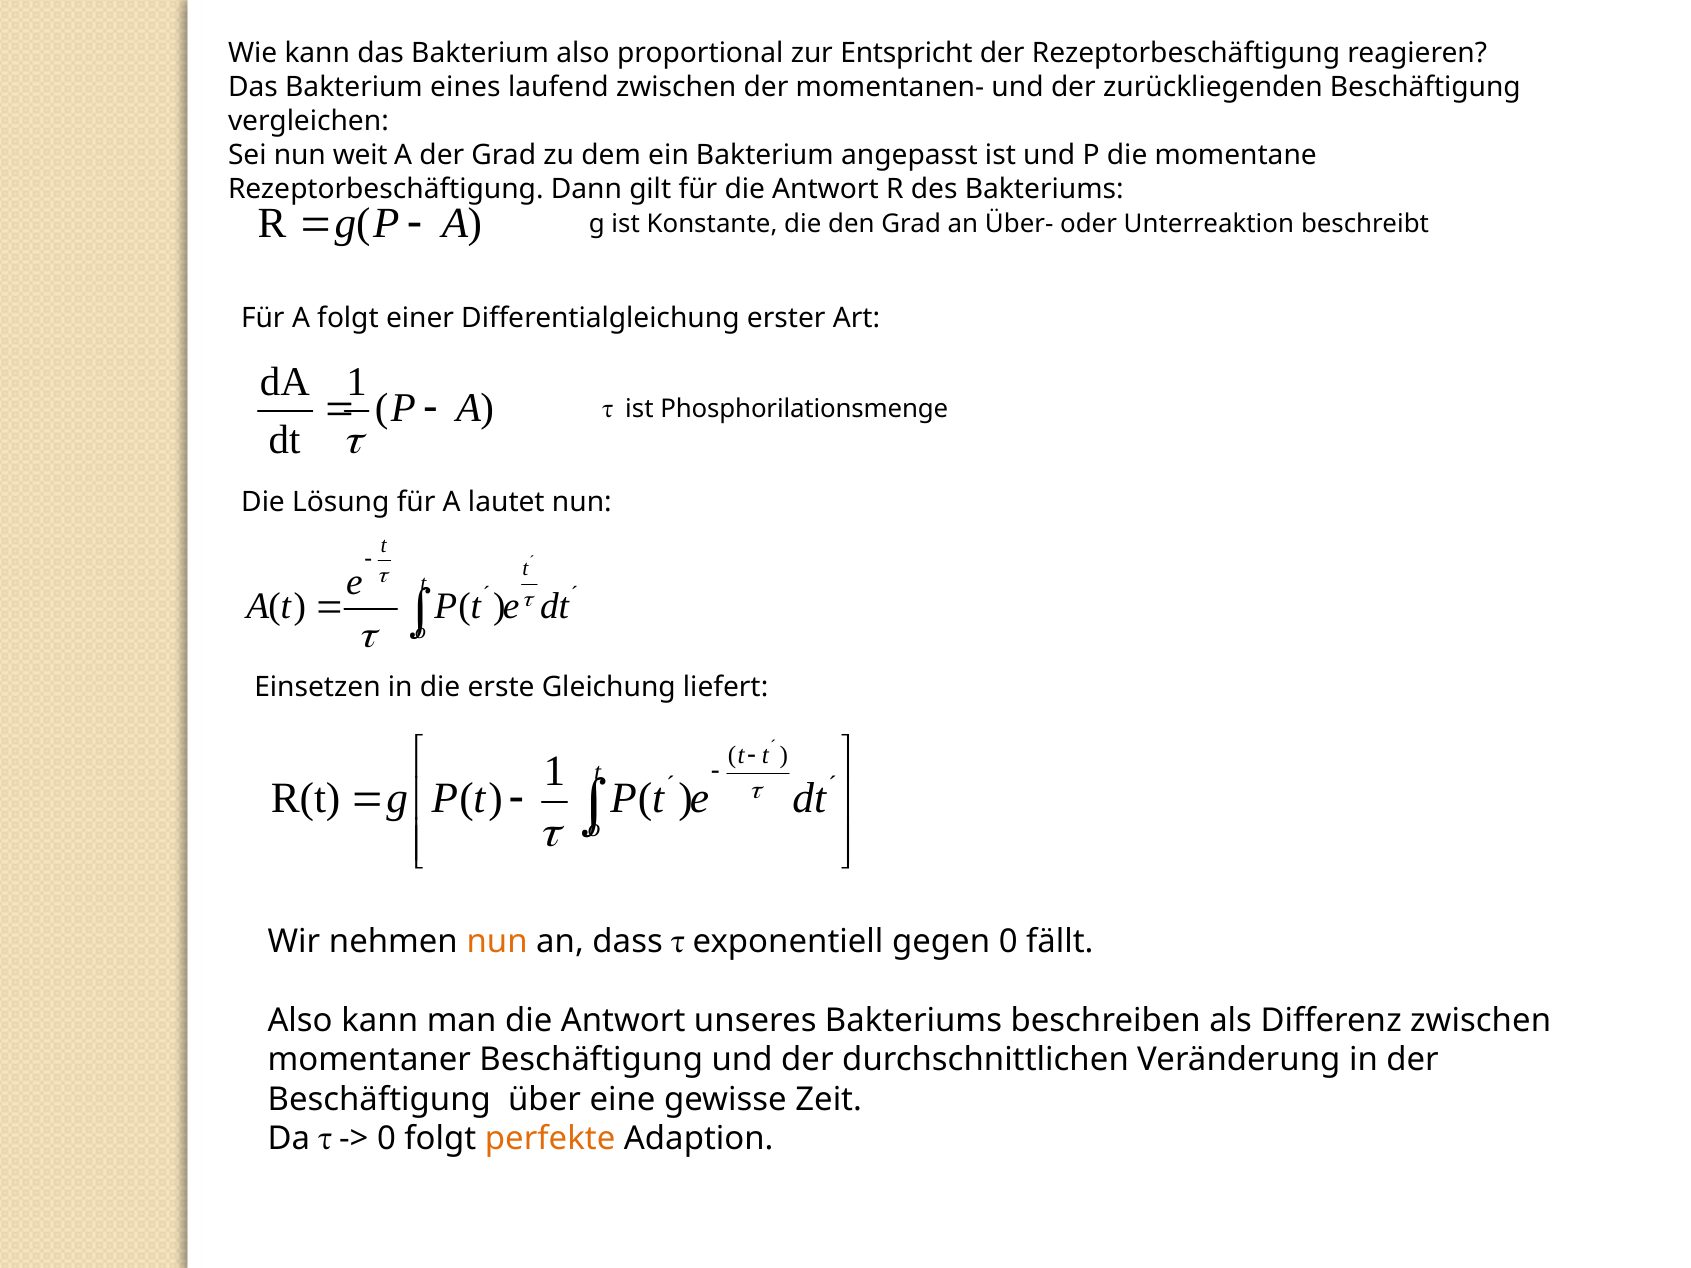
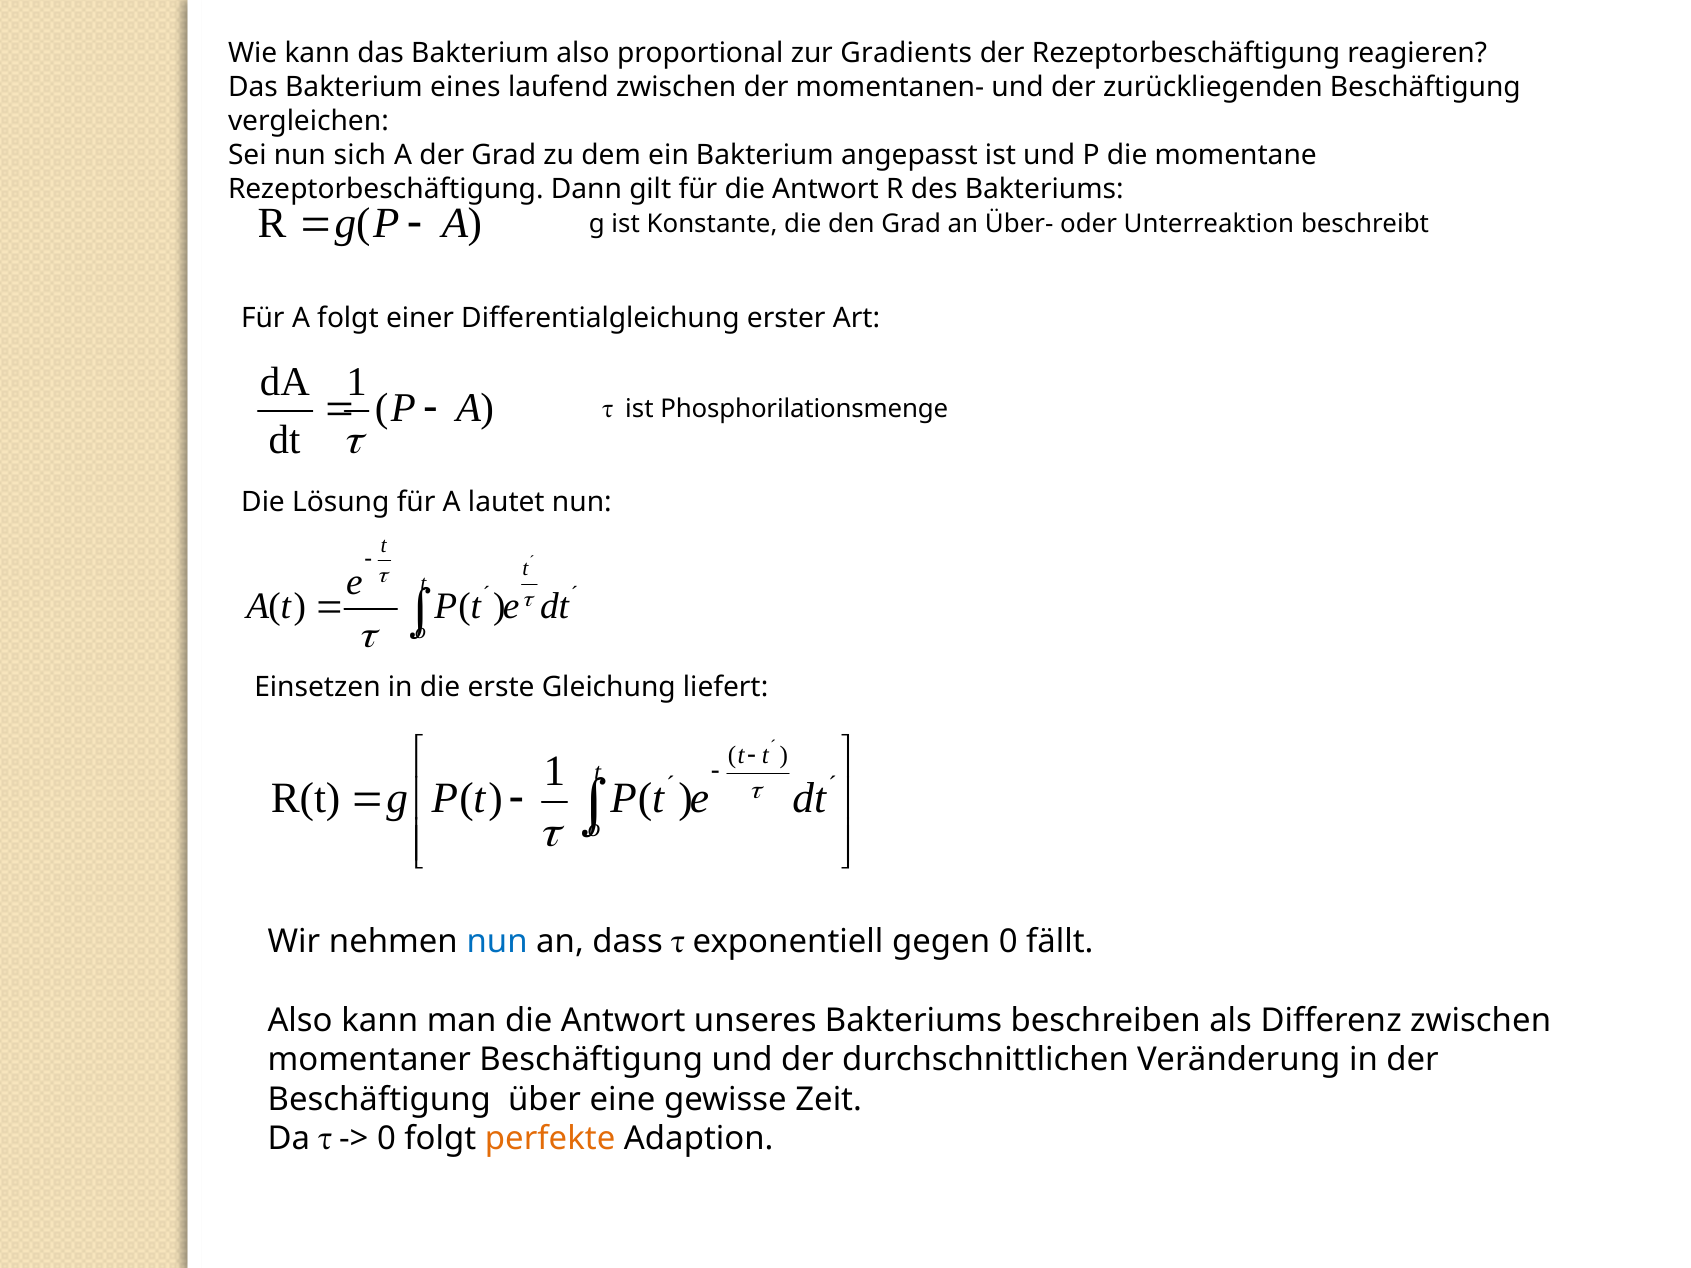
Entspricht: Entspricht -> Gradients (906, 54)
weit: weit -> sich (360, 155)
nun colour: orange -> blue (497, 942)
